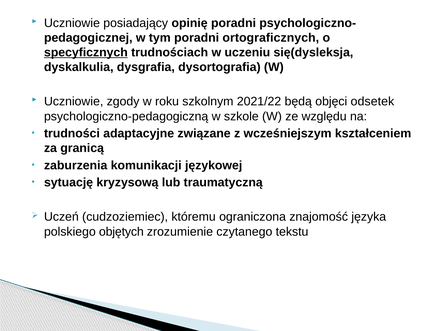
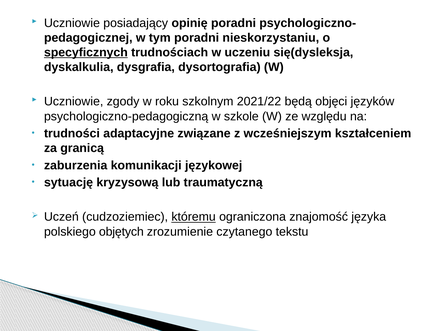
ortograficznych: ortograficznych -> nieskorzystaniu (271, 38)
odsetek: odsetek -> języków (373, 101)
któremu underline: none -> present (194, 217)
